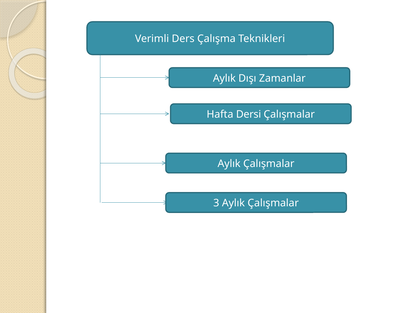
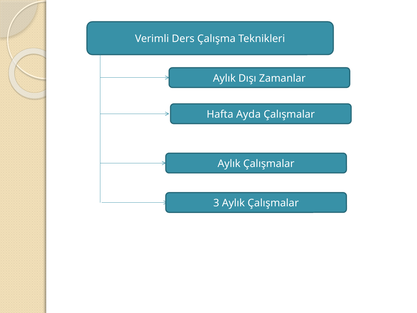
Dersi: Dersi -> Ayda (248, 114)
